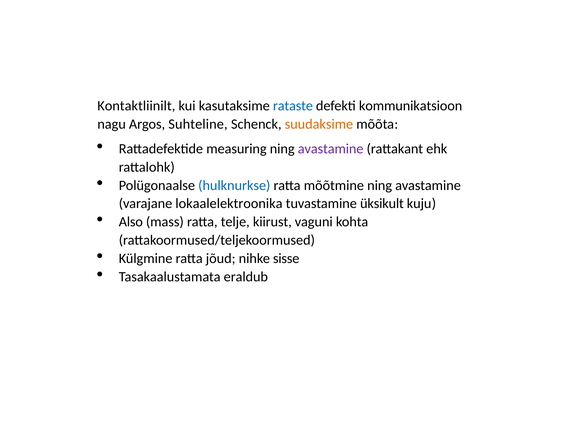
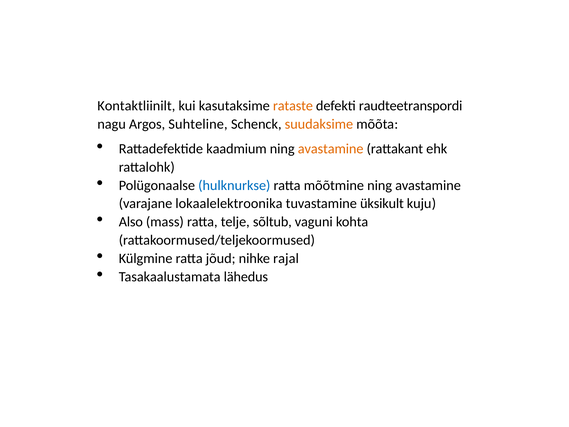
rataste colour: blue -> orange (293, 106)
kommunikatsioon: kommunikatsioon -> raudteetranspordi (411, 106)
measuring: measuring -> kaadmium (236, 149)
avastamine colour: purple -> orange (331, 149)
kiirust: kiirust -> sõltub (272, 222)
sisse: sisse -> rajal (286, 258)
eraldub: eraldub -> lähedus (246, 277)
